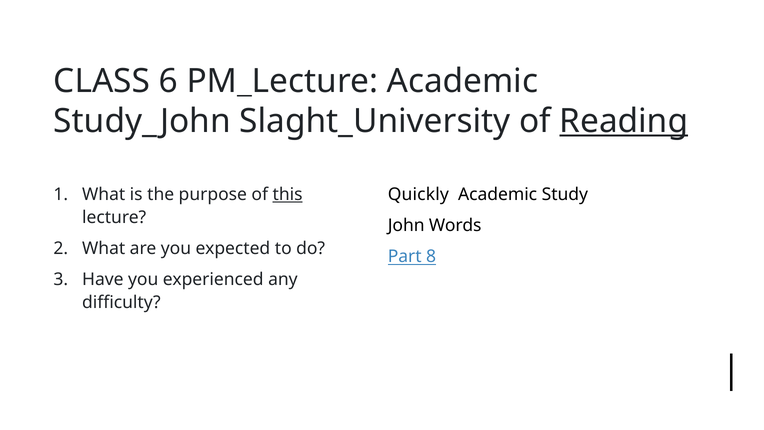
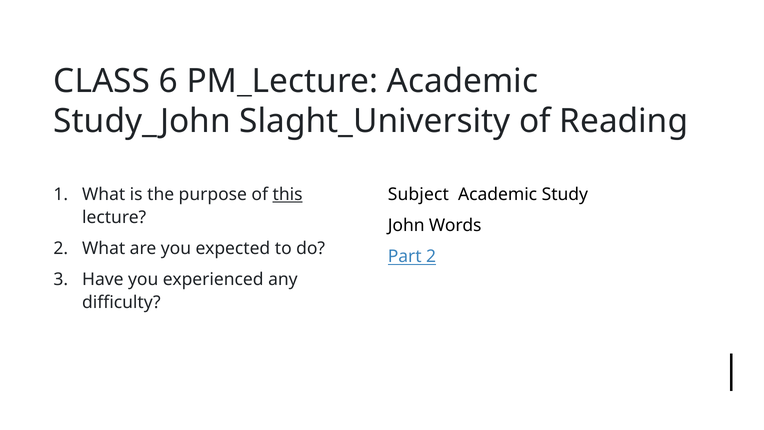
Reading underline: present -> none (624, 121)
Quickly: Quickly -> Subject (418, 194)
Part 8: 8 -> 2 (431, 257)
